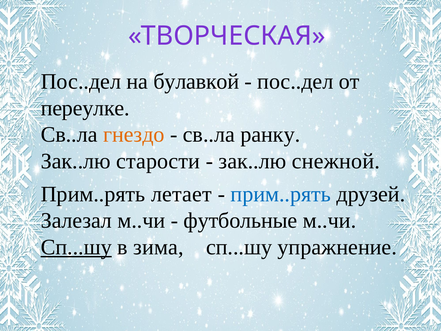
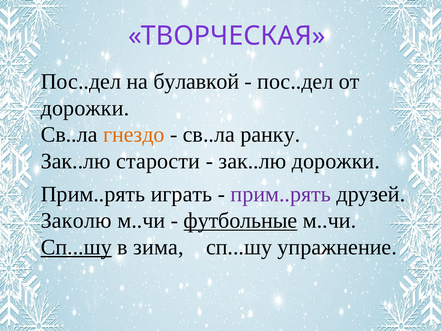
переулке: переулке -> дорожки (85, 108)
зак..лю снежной: снежной -> дорожки (336, 161)
летает: летает -> играть (181, 194)
прим..рять colour: blue -> purple (281, 194)
Залезал: Залезал -> Заколю (76, 221)
футбольные underline: none -> present (241, 221)
